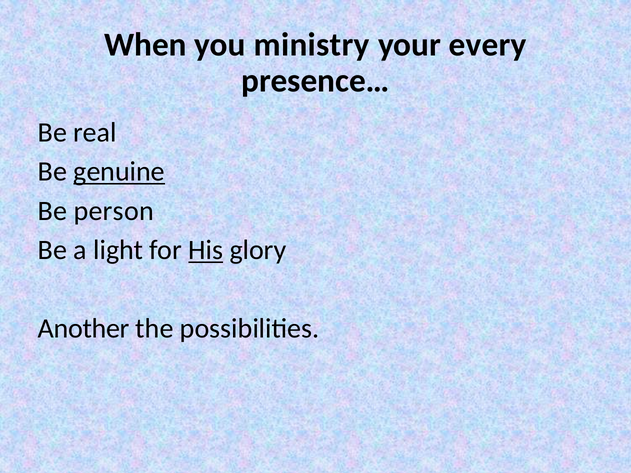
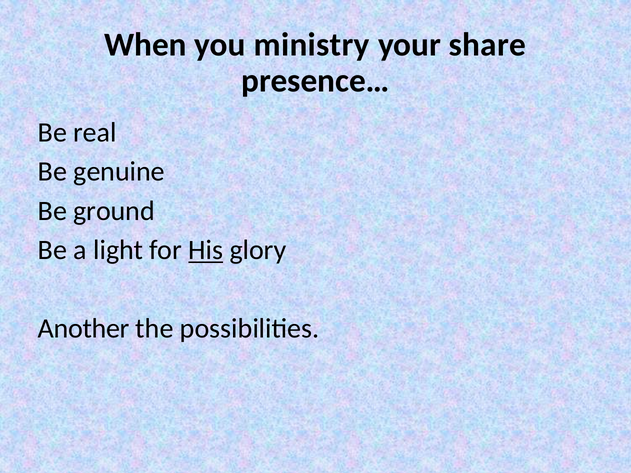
every: every -> share (487, 45)
genuine underline: present -> none (119, 172)
person: person -> ground (114, 211)
